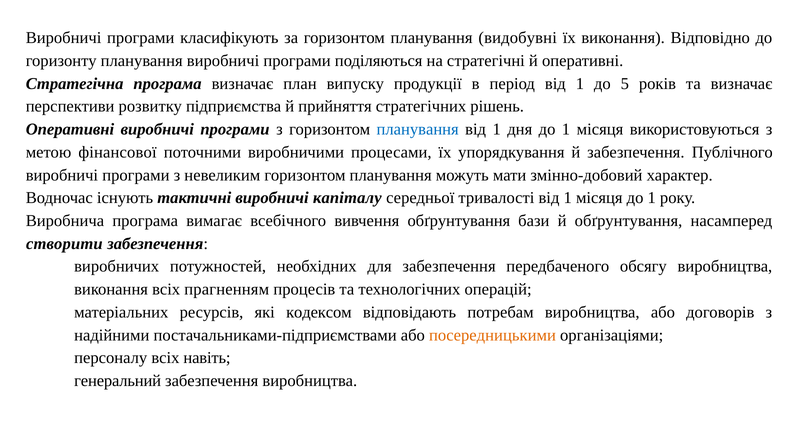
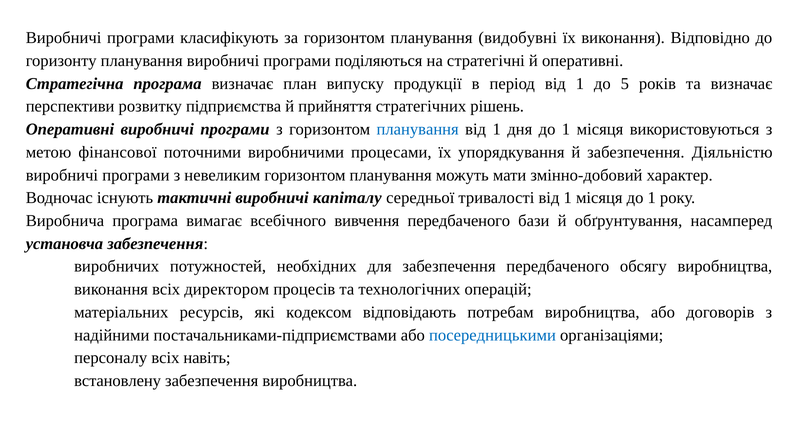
Публічного: Публічного -> Діяльністю (732, 152)
вивчення обґрунтування: обґрунтування -> передбаченого (459, 221)
створити: створити -> установча (64, 244)
прагненням: прагненням -> директором (227, 289)
посередницькими colour: orange -> blue (492, 335)
генеральний: генеральний -> встановлену (118, 381)
